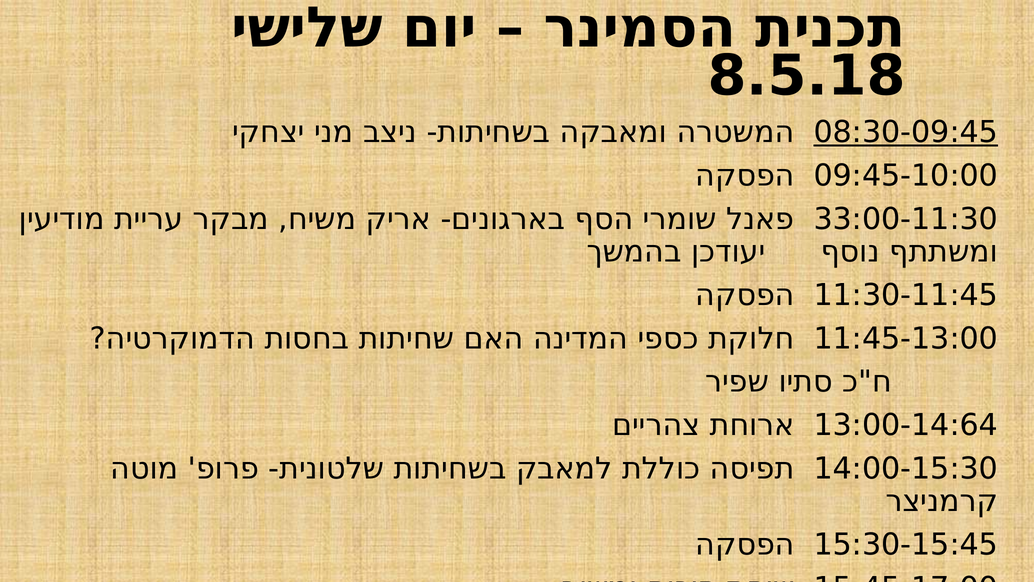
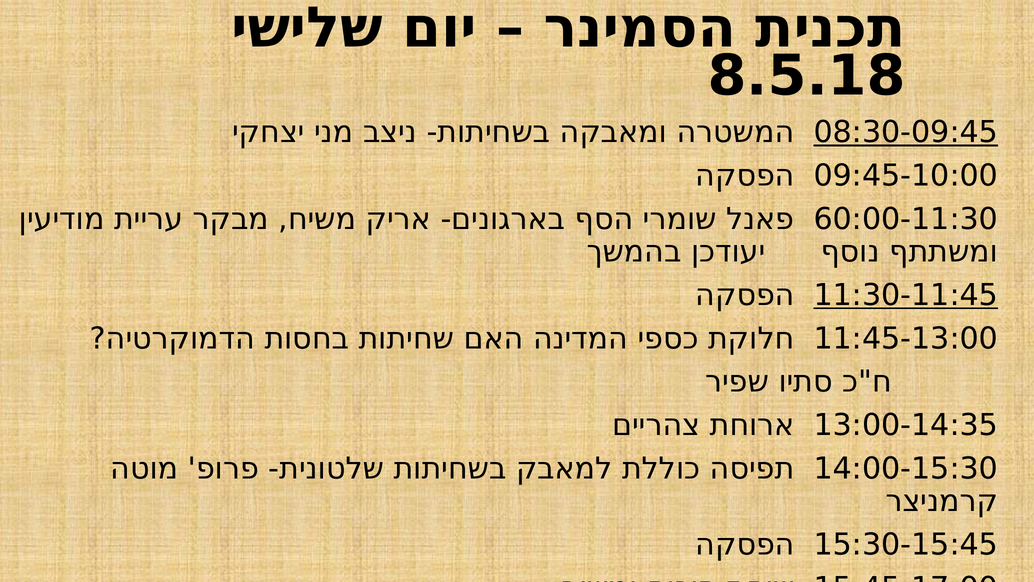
33:00-11:30: 33:00-11:30 -> 60:00-11:30 (906, 219)
11:30-11:45 underline: none -> present (906, 295)
13:00-14:64: 13:00-14:64 -> 13:00-14:35 (906, 425)
